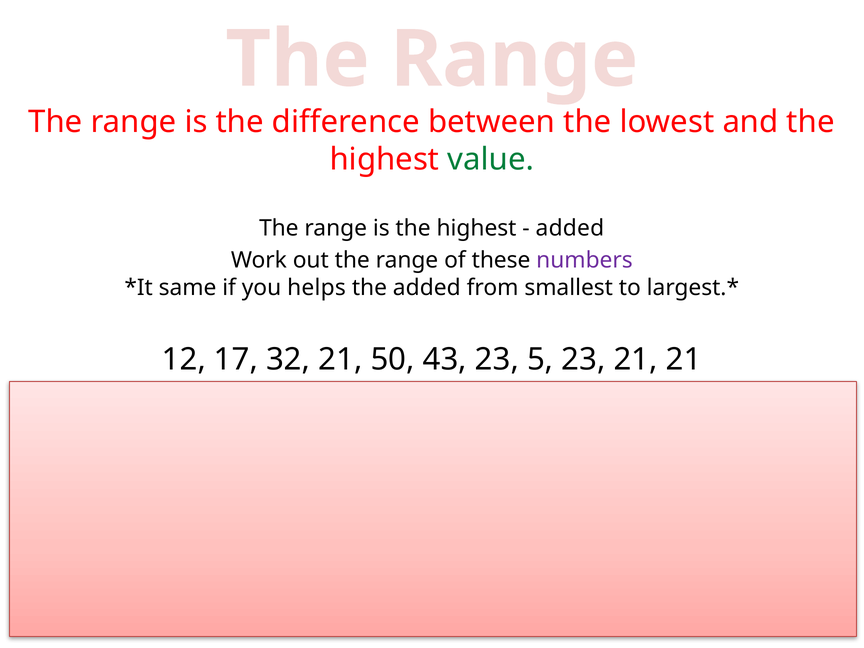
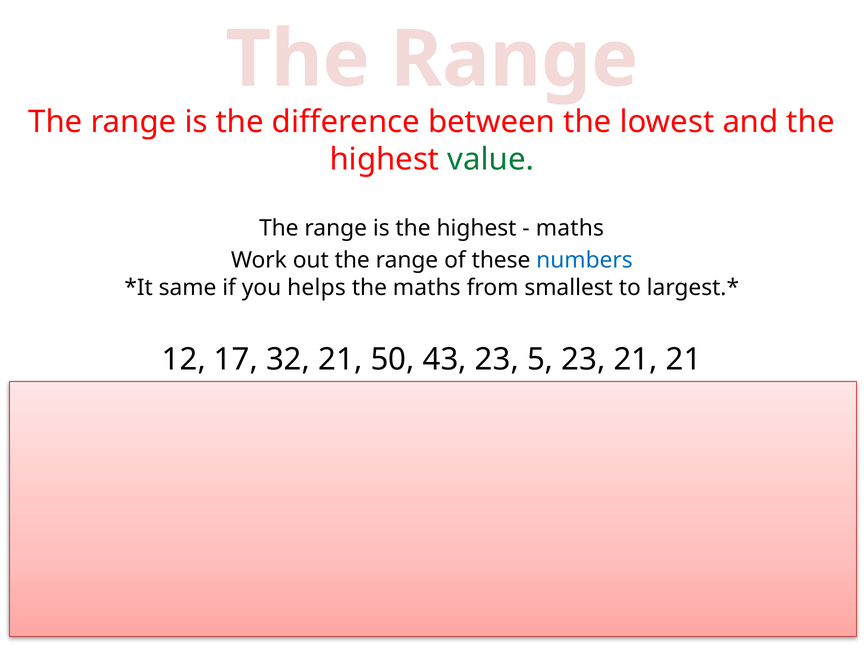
added: added -> maths (570, 228)
numbers colour: purple -> blue (584, 260)
the added: added -> maths (427, 288)
